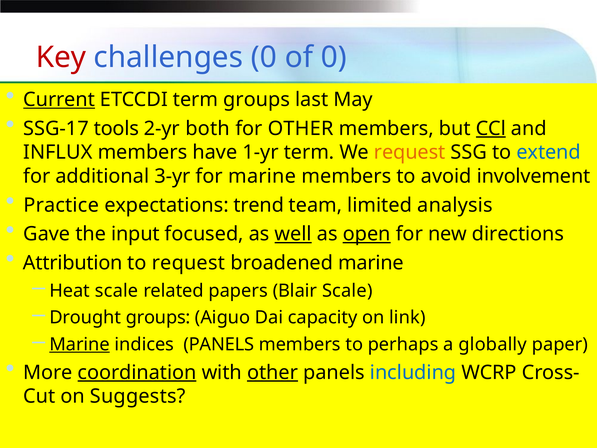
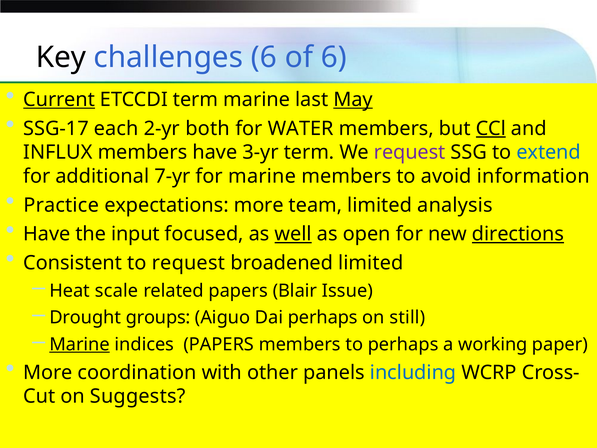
Key colour: red -> black (61, 57)
challenges 0: 0 -> 6 (264, 57)
of 0: 0 -> 6 (334, 57)
term groups: groups -> marine (257, 100)
May underline: none -> present (353, 100)
tools: tools -> each (116, 128)
for OTHER: OTHER -> WATER (301, 128)
1-yr: 1-yr -> 3-yr (260, 152)
request colour: orange -> purple (410, 152)
3-yr: 3-yr -> 7-yr (172, 176)
involvement: involvement -> information (533, 176)
expectations trend: trend -> more (259, 205)
Gave: Gave -> Have (47, 234)
open underline: present -> none (367, 234)
directions underline: none -> present (518, 234)
Attribution: Attribution -> Consistent (73, 263)
broadened marine: marine -> limited (371, 263)
Blair Scale: Scale -> Issue (347, 291)
Dai capacity: capacity -> perhaps (323, 317)
link: link -> still (407, 317)
indices PANELS: PANELS -> PAPERS (219, 344)
globally: globally -> working (493, 344)
coordination underline: present -> none (137, 372)
other underline: present -> none (273, 372)
